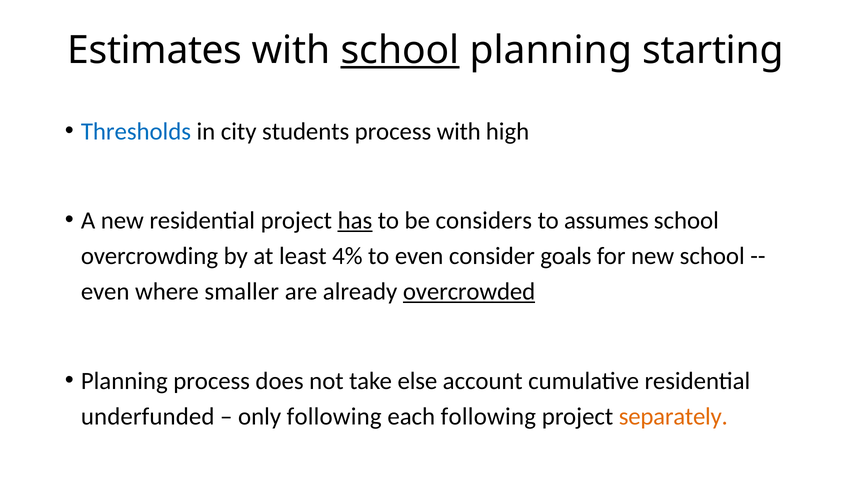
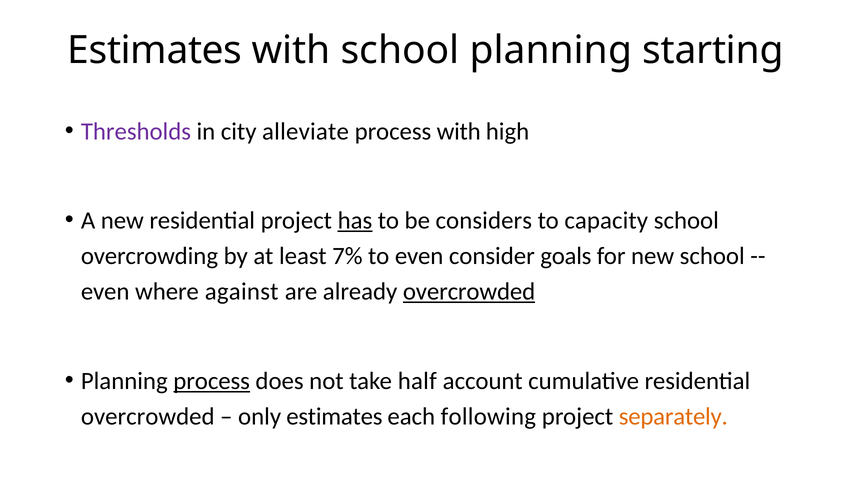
school underline: present -> none (400, 50)
Thresholds colour: blue -> purple (136, 131)
students: students -> alleviate (306, 131)
assumes: assumes -> capacity (606, 221)
4%: 4% -> 7% (347, 256)
smaller: smaller -> against (242, 292)
process underline: none -> present (212, 381)
else: else -> half (417, 381)
underfunded: underfunded -> overcrowded (148, 417)
only following: following -> estimates (334, 417)
